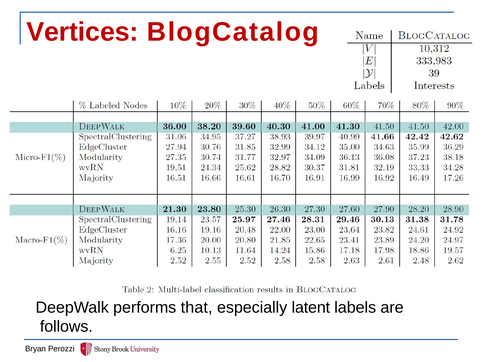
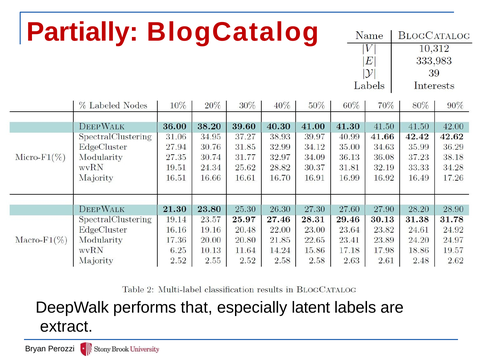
Vertices: Vertices -> Partially (82, 32)
follows: follows -> extract (66, 326)
